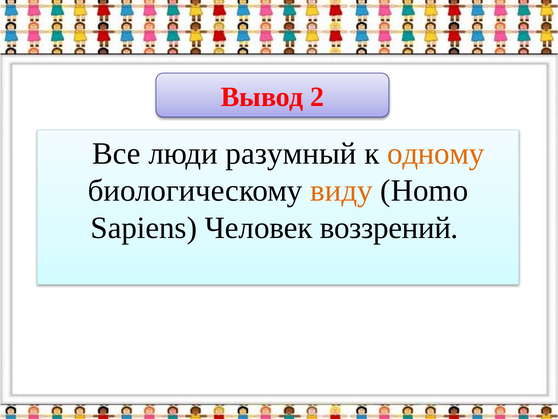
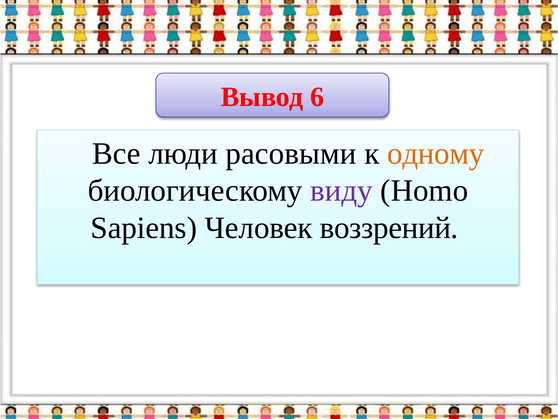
2: 2 -> 6 (317, 97)
разумный: разумный -> расовыми (291, 153)
виду colour: orange -> purple (341, 190)
